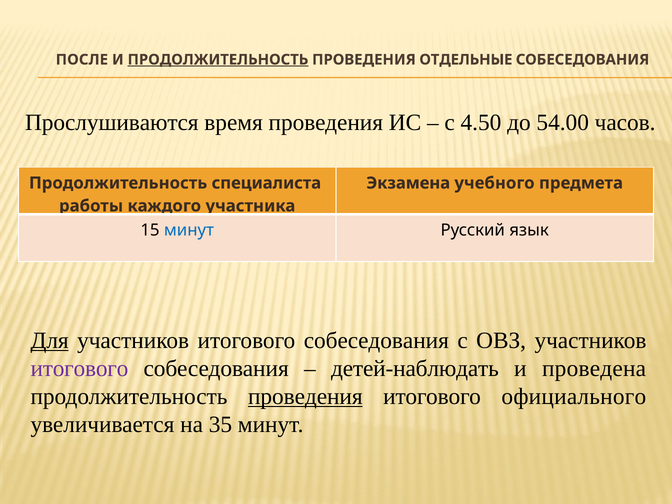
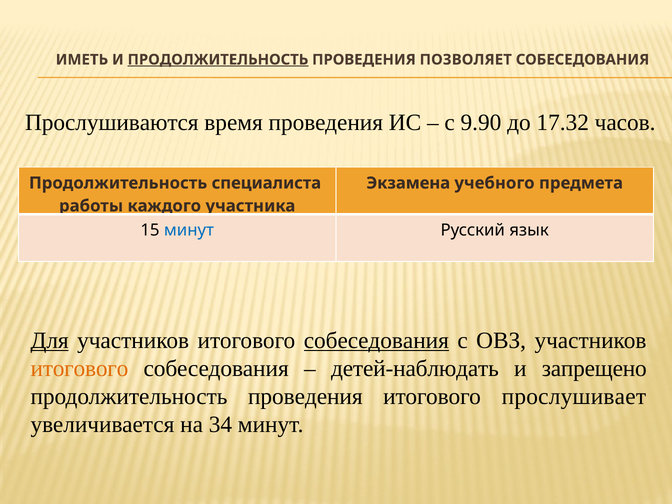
ПОСЛЕ: ПОСЛЕ -> ИМЕТЬ (82, 60)
ОТДЕЛЬНЫЕ: ОТДЕЛЬНЫЕ -> ПОЗВОЛЯЕТ (466, 60)
4.50: 4.50 -> 9.90 (481, 123)
54.00: 54.00 -> 17.32 (563, 123)
собеседования underline: none -> present (376, 340)
итогового colour: purple -> orange (79, 368)
проведена: проведена -> запрещено (594, 368)
проведения underline: present -> none (305, 396)
официального: официального -> прослушивает (574, 396)
35: 35 -> 34 (220, 424)
